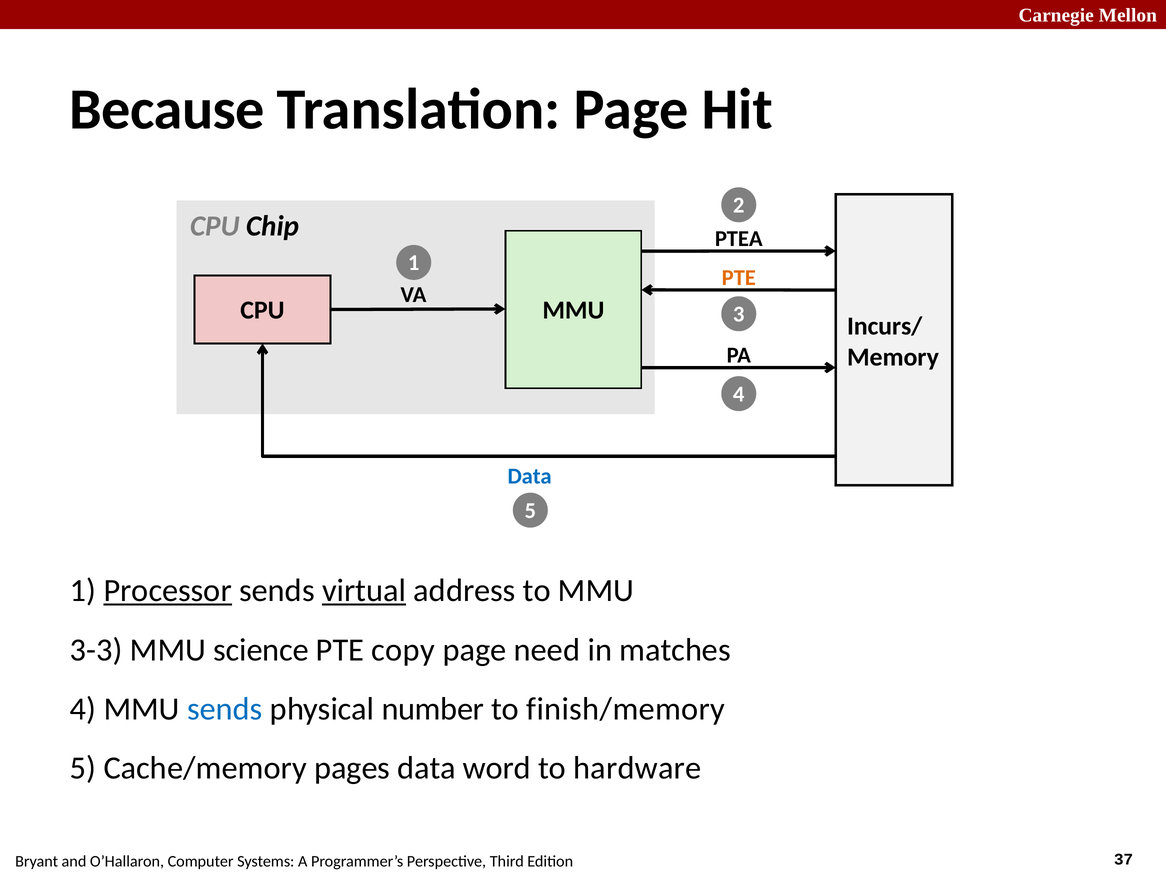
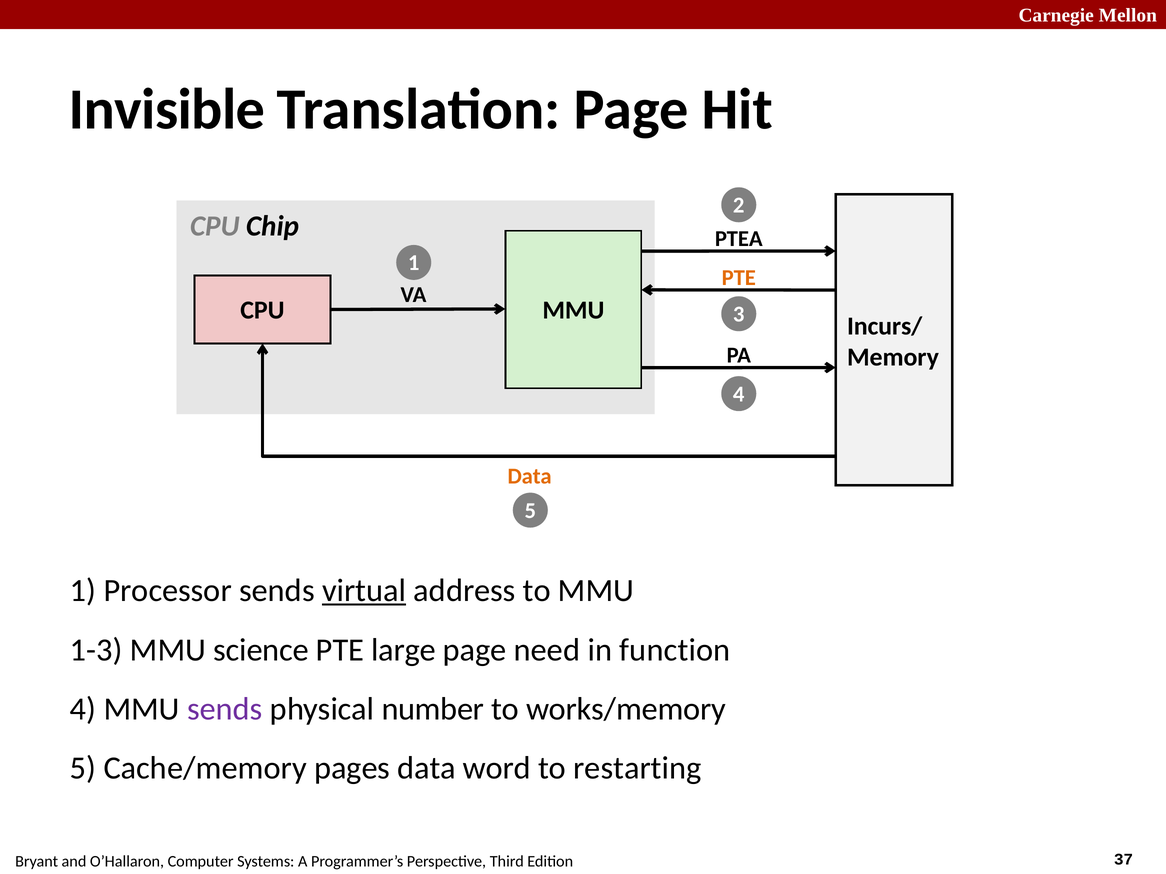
Because: Because -> Invisible (167, 110)
Data colour: blue -> orange (530, 476)
Processor underline: present -> none (168, 591)
3-3: 3-3 -> 1-3 (96, 650)
copy: copy -> large (404, 650)
matches: matches -> function (675, 650)
sends colour: blue -> purple (225, 709)
finish/memory: finish/memory -> works/memory (626, 709)
hardware: hardware -> restarting (637, 769)
